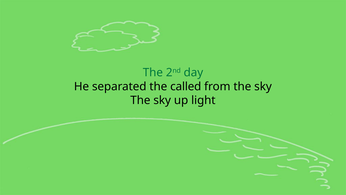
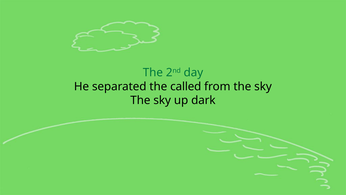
light: light -> dark (203, 100)
